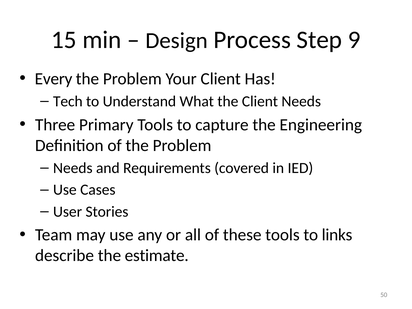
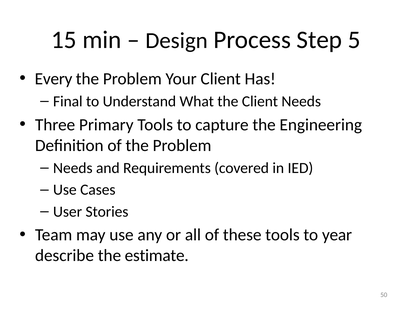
9: 9 -> 5 (354, 40)
Tech: Tech -> Final (68, 101)
links: links -> year (337, 235)
